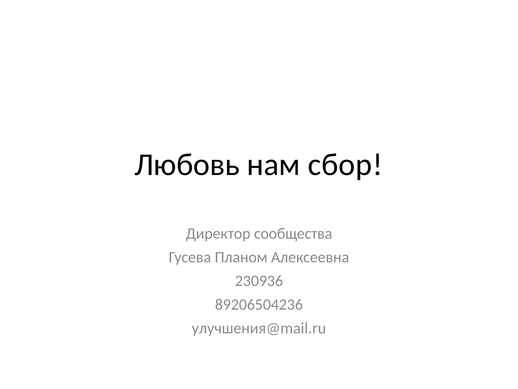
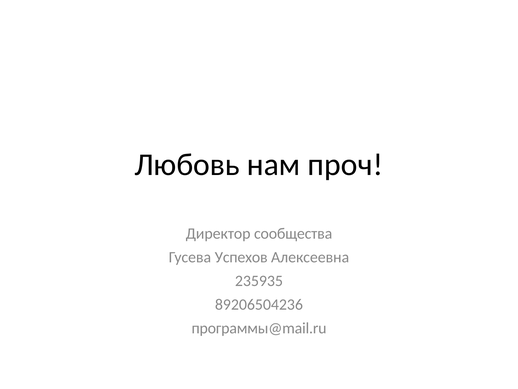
сбор: сбор -> проч (345, 165)
Планом: Планом -> Успехов (241, 257)
230936: 230936 -> 235935 (259, 281)
улучшения@mail.ru: улучшения@mail.ru -> программы@mail.ru (259, 328)
